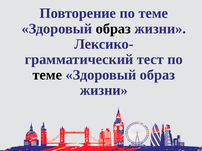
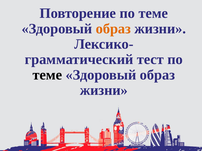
образ colour: black -> orange (113, 29)
